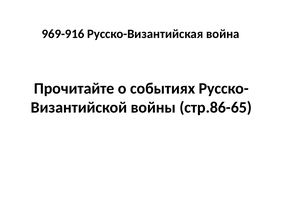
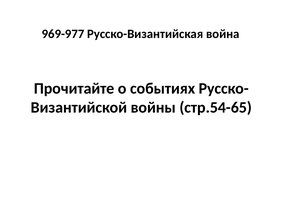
969-916: 969-916 -> 969-977 (63, 34)
стр.86-65: стр.86-65 -> стр.54-65 (216, 107)
